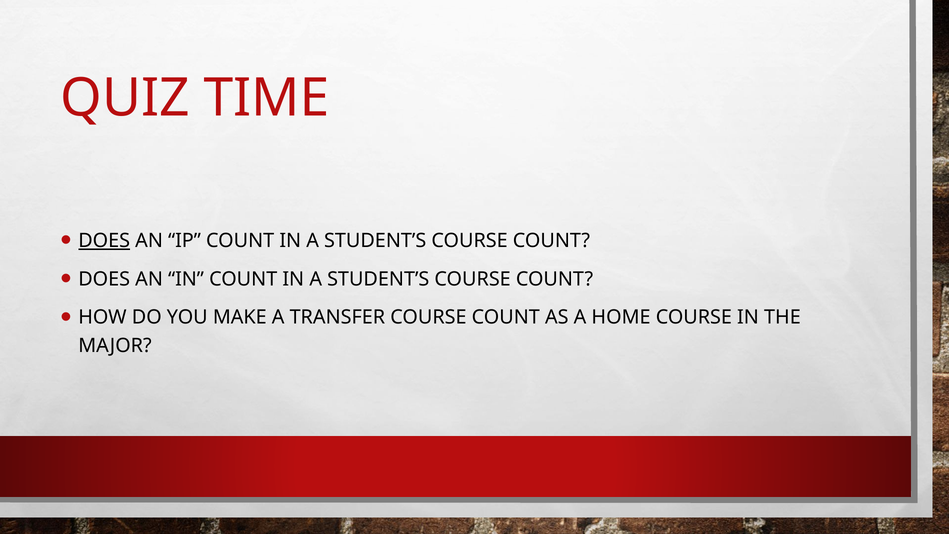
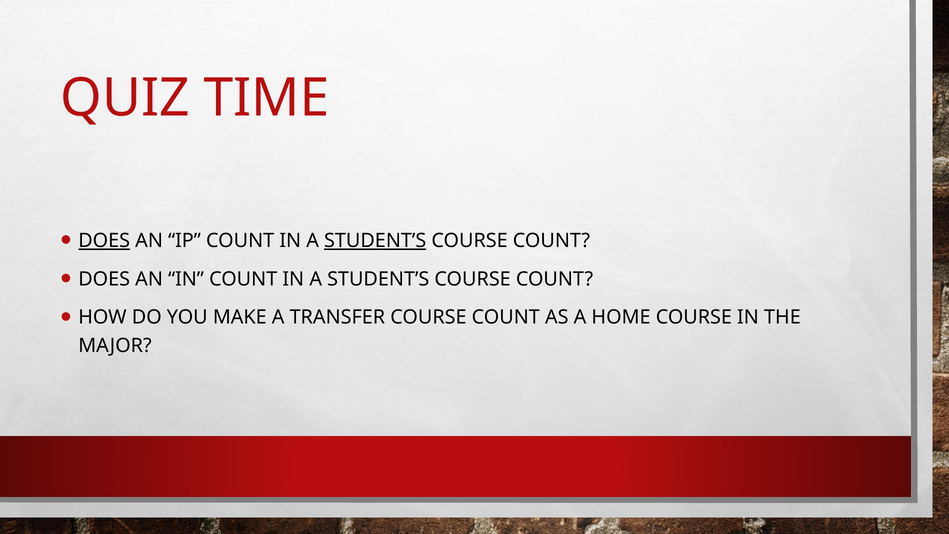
STUDENT’S underline: none -> present (375, 241)
